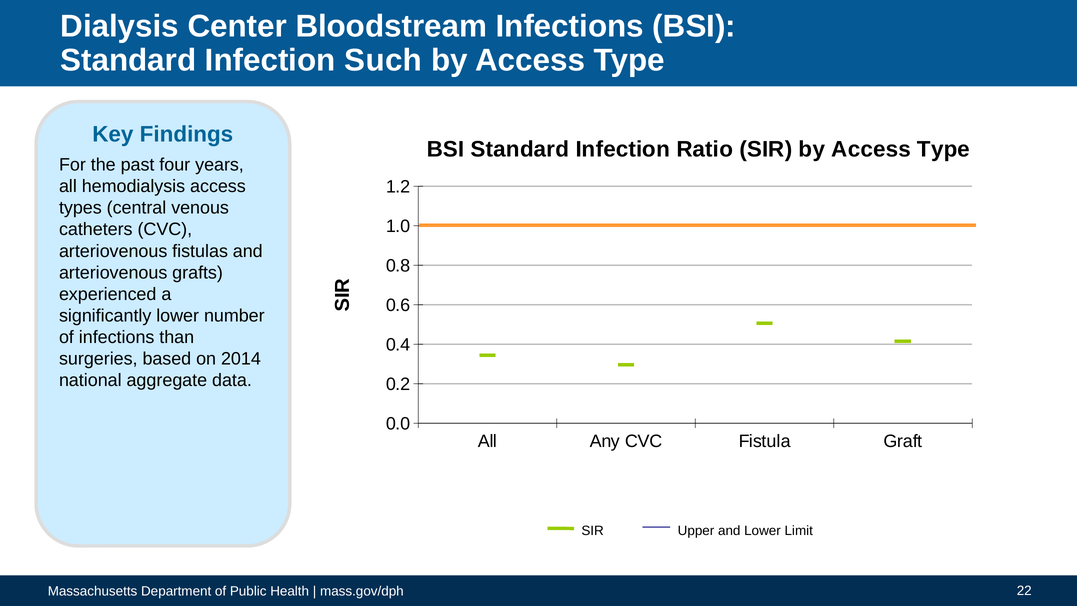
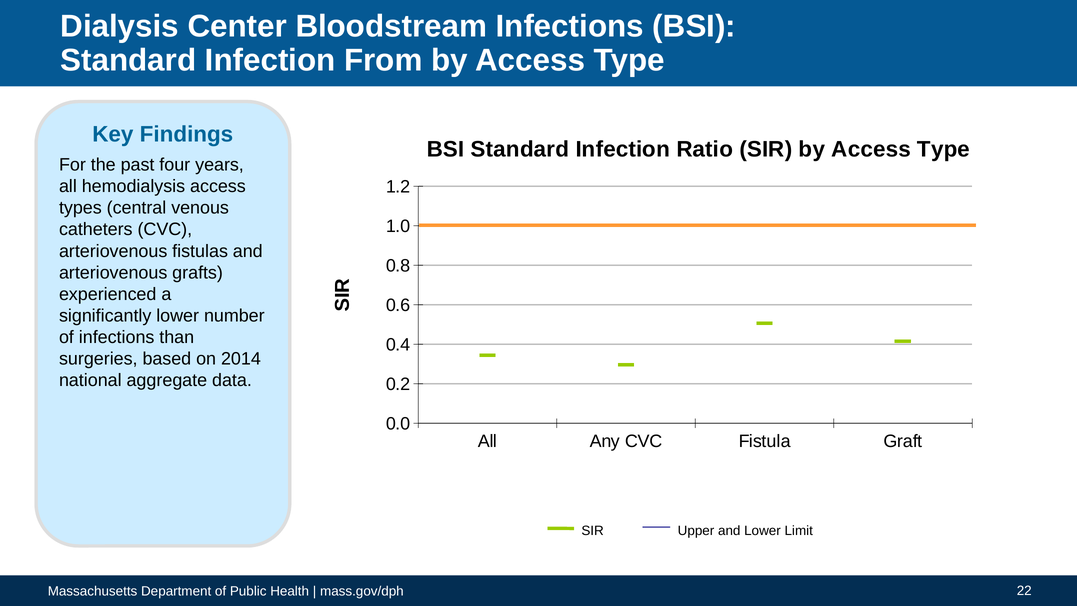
Such: Such -> From (383, 60)
